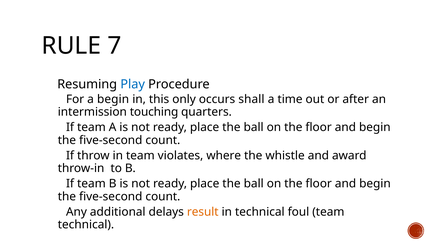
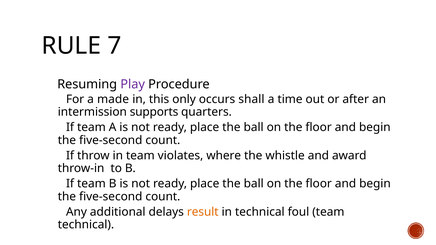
Play colour: blue -> purple (133, 84)
a begin: begin -> made (113, 99)
touching: touching -> supports (154, 112)
